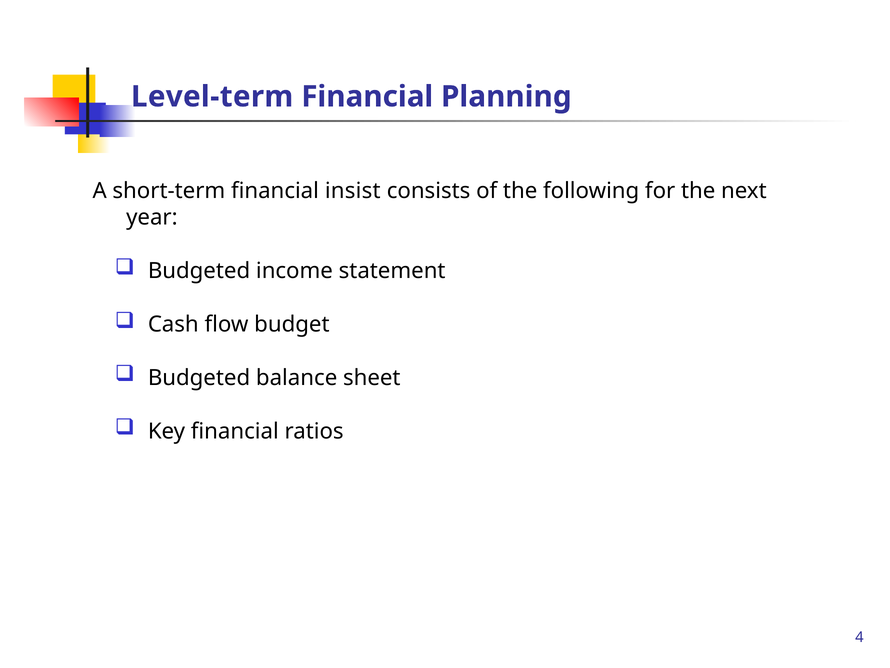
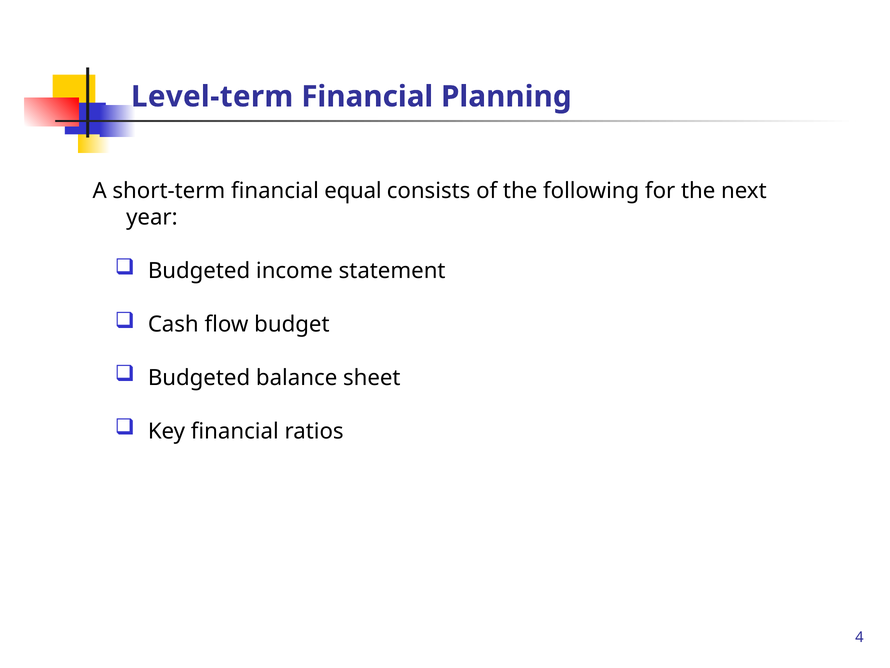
insist: insist -> equal (353, 191)
